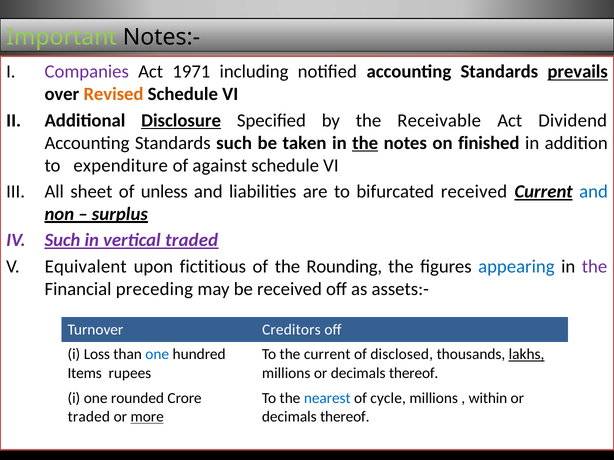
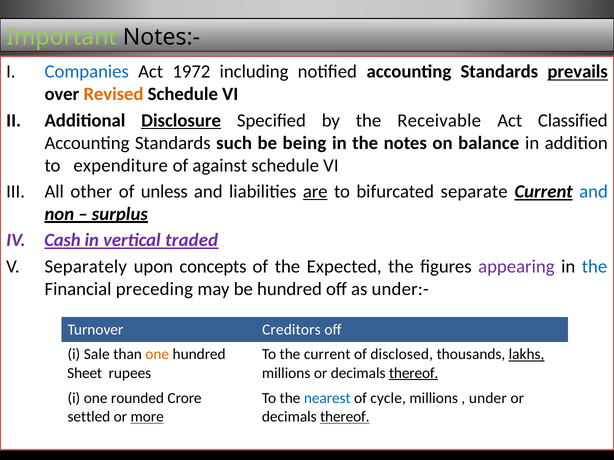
Companies colour: purple -> blue (87, 72)
1971: 1971 -> 1972 (191, 72)
Dividend: Dividend -> Classified (573, 121)
taken: taken -> being (304, 143)
the underline: present -> none (365, 143)
finished: finished -> balance (489, 143)
sheet: sheet -> other (91, 192)
are underline: none -> present (315, 192)
bifurcated received: received -> separate (474, 192)
Such: Such -> Cash (62, 240)
Equivalent: Equivalent -> Separately (86, 267)
fictitious: fictitious -> concepts (213, 267)
Rounding: Rounding -> Expected (344, 267)
appearing colour: blue -> purple (516, 267)
the colour: purple -> blue (595, 267)
be received: received -> hundred (289, 289)
assets:-: assets:- -> under:- (400, 289)
Loss: Loss -> Sale (97, 355)
one colour: blue -> orange (157, 355)
Items: Items -> Sheet (85, 373)
thereof underline: none -> present (414, 373)
within: within -> under (488, 398)
traded: traded -> settled (89, 417)
thereof underline: none -> present (345, 417)
